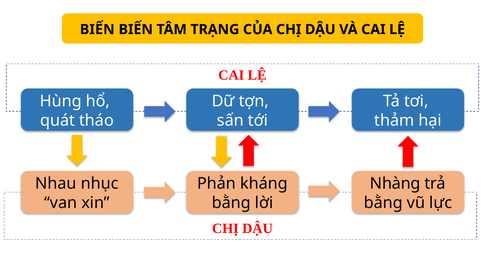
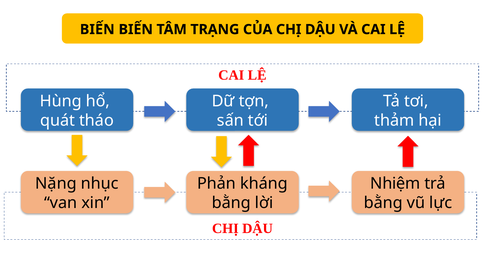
Nhau: Nhau -> Nặng (56, 183)
Nhàng: Nhàng -> Nhiệm (395, 183)
